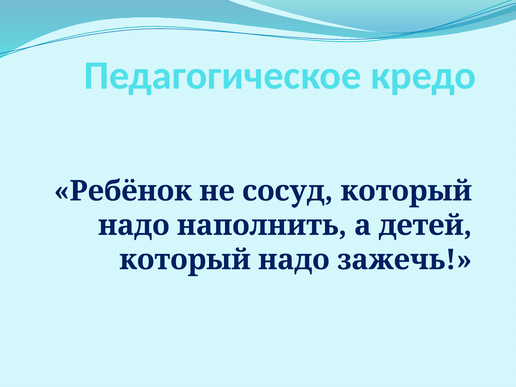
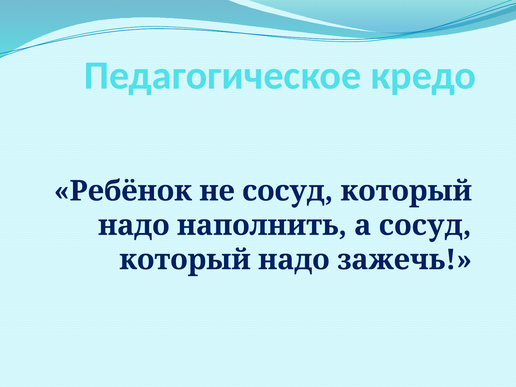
а детей: детей -> сосуд (425, 225)
